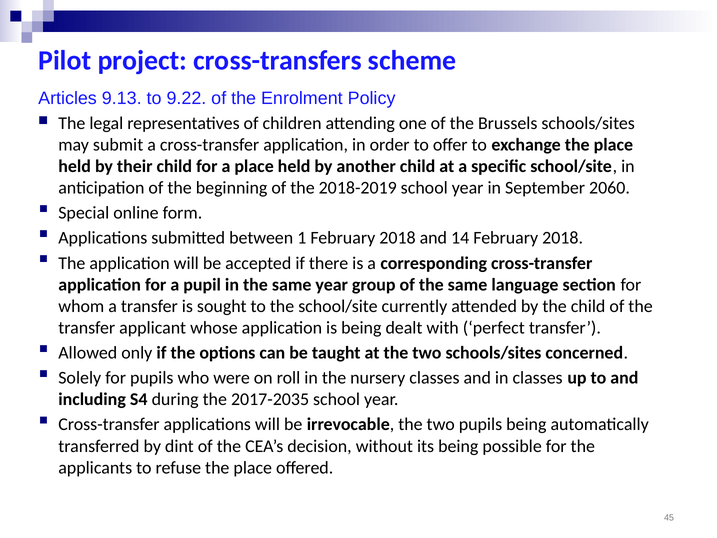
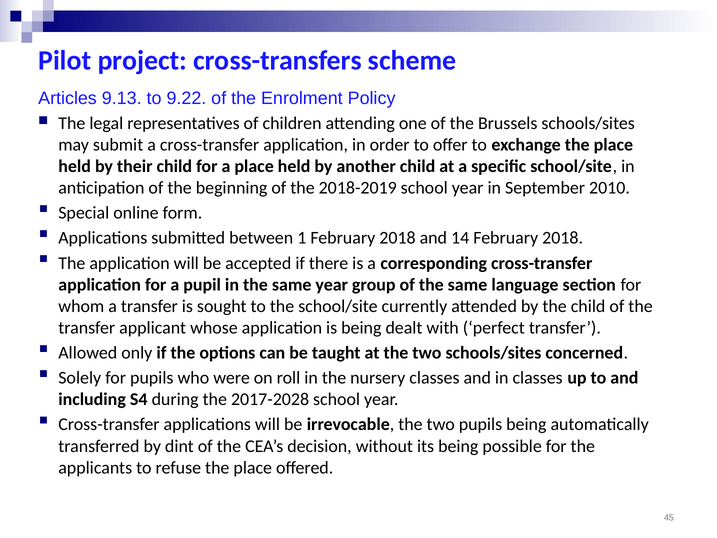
2060: 2060 -> 2010 (610, 188)
2017-2035: 2017-2035 -> 2017-2028 (270, 399)
